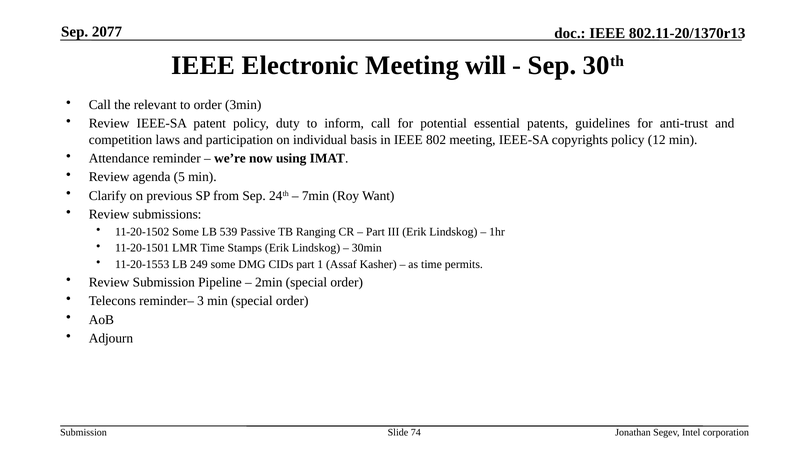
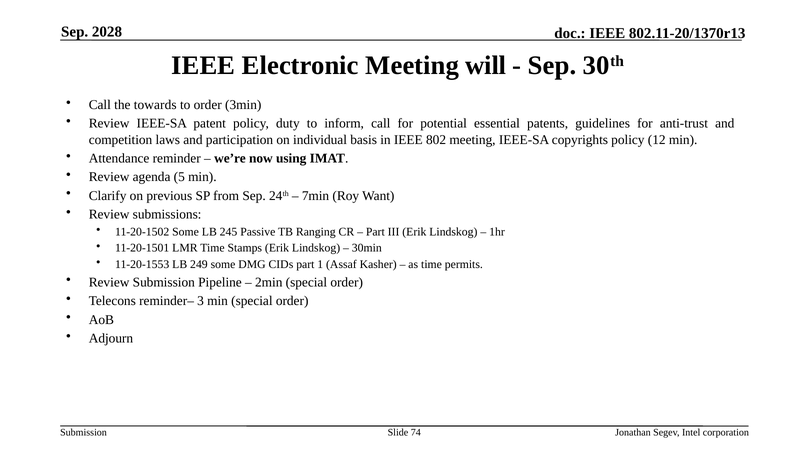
2077: 2077 -> 2028 (107, 32)
relevant: relevant -> towards (155, 105)
539: 539 -> 245 (229, 232)
